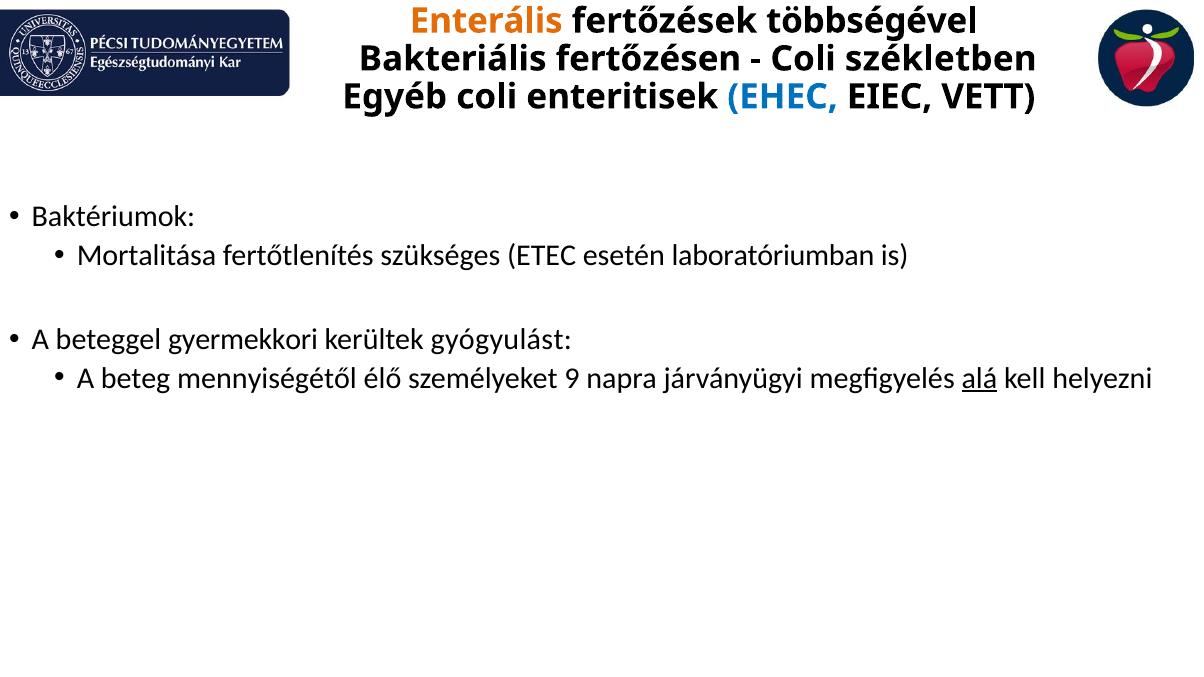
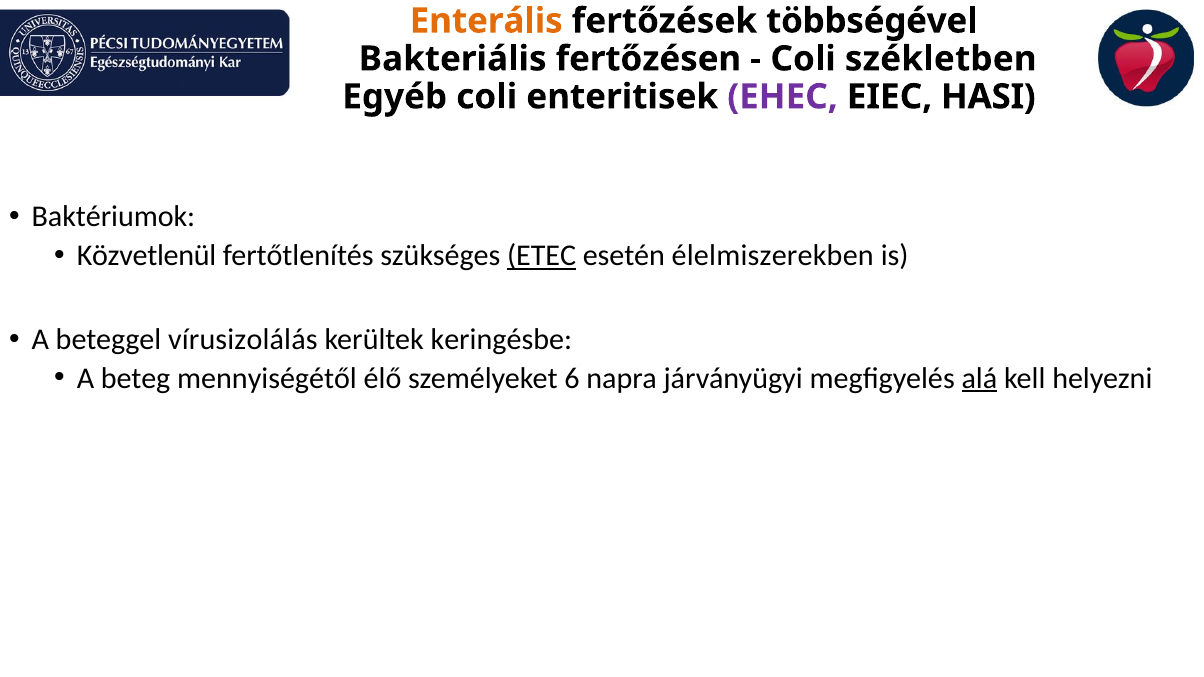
EHEC colour: blue -> purple (783, 97)
VETT: VETT -> HASI (988, 97)
Mortalitása: Mortalitása -> Közvetlenül (147, 256)
ETEC underline: none -> present (542, 256)
laboratóriumban: laboratóriumban -> élelmiszerekben (773, 256)
gyermekkori: gyermekkori -> vírusizolálás (243, 340)
gyógyulást: gyógyulást -> keringésbe (501, 340)
9: 9 -> 6 (572, 378)
